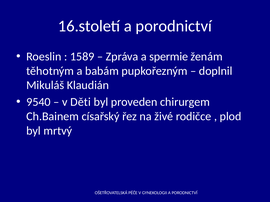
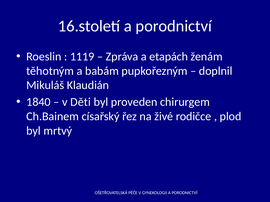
1589: 1589 -> 1119 (82, 57)
spermie: spermie -> etapách (169, 57)
9540: 9540 -> 1840 (38, 102)
